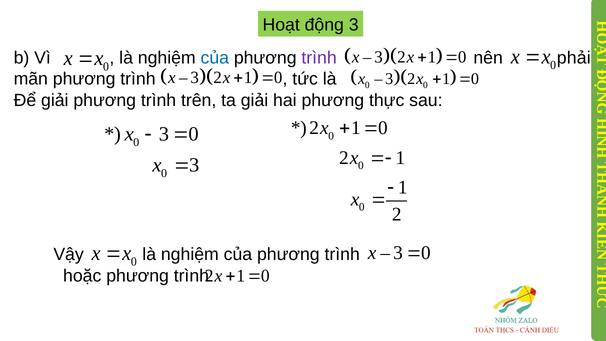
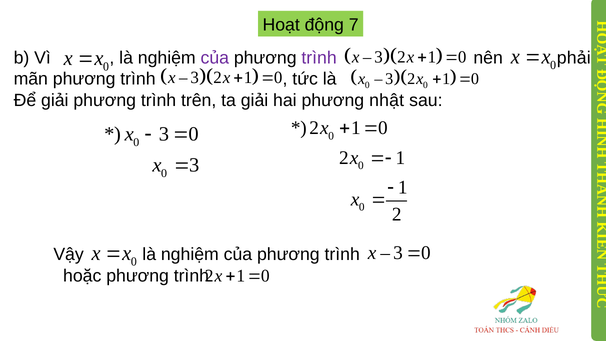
động 3: 3 -> 7 (354, 25)
của colour: blue -> purple (215, 58)
thực: thực -> nhật (387, 100)
